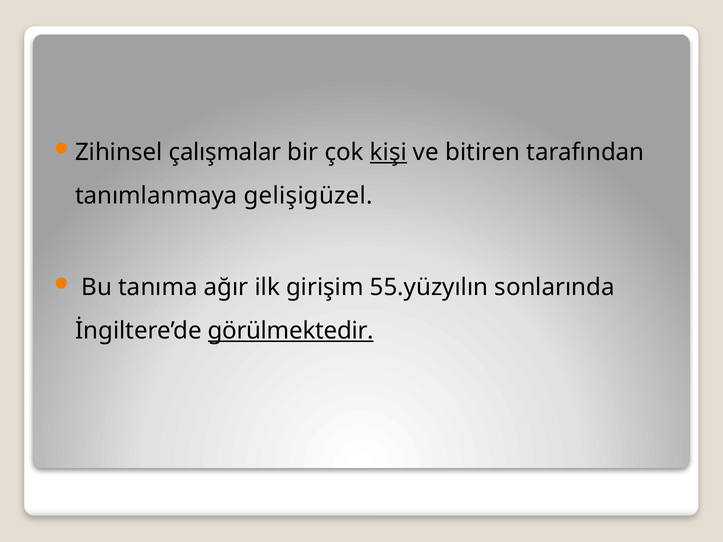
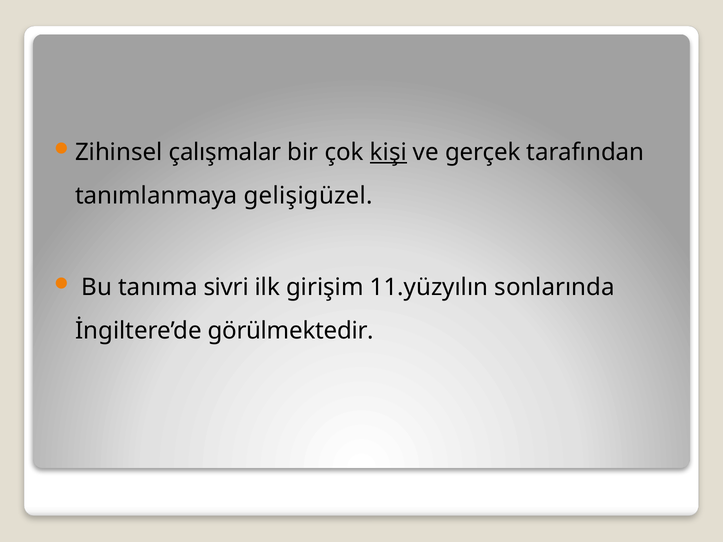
bitiren: bitiren -> gerçek (483, 152)
ağır: ağır -> sivri (226, 287)
55.yüzyılın: 55.yüzyılın -> 11.yüzyılın (429, 287)
görülmektedir underline: present -> none (291, 331)
